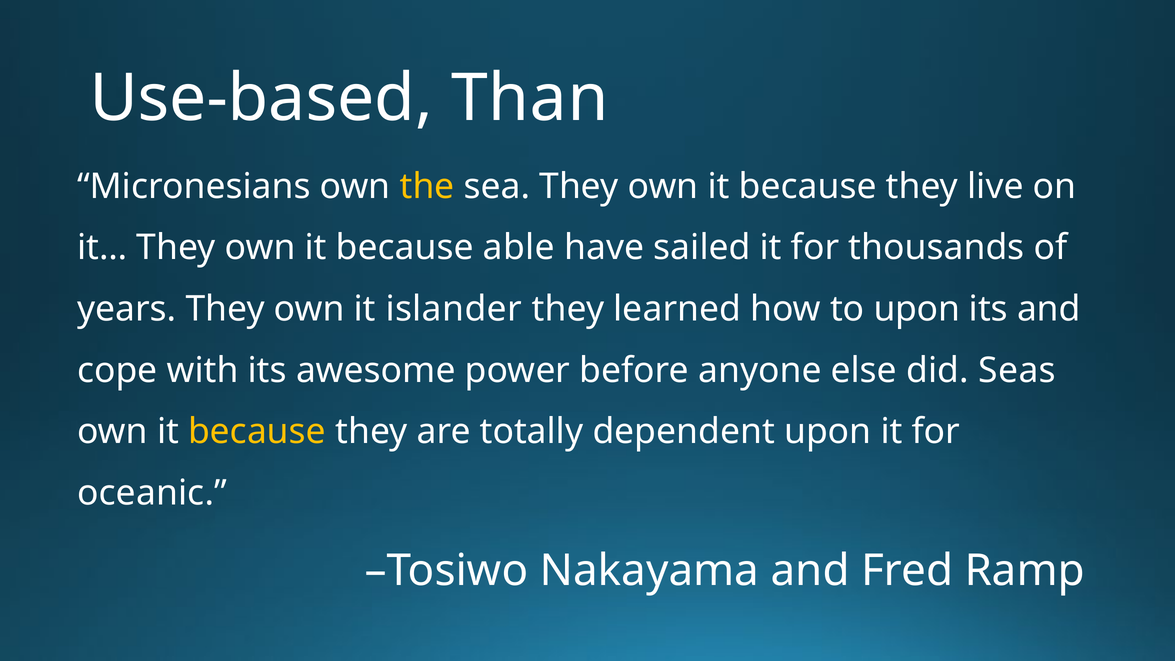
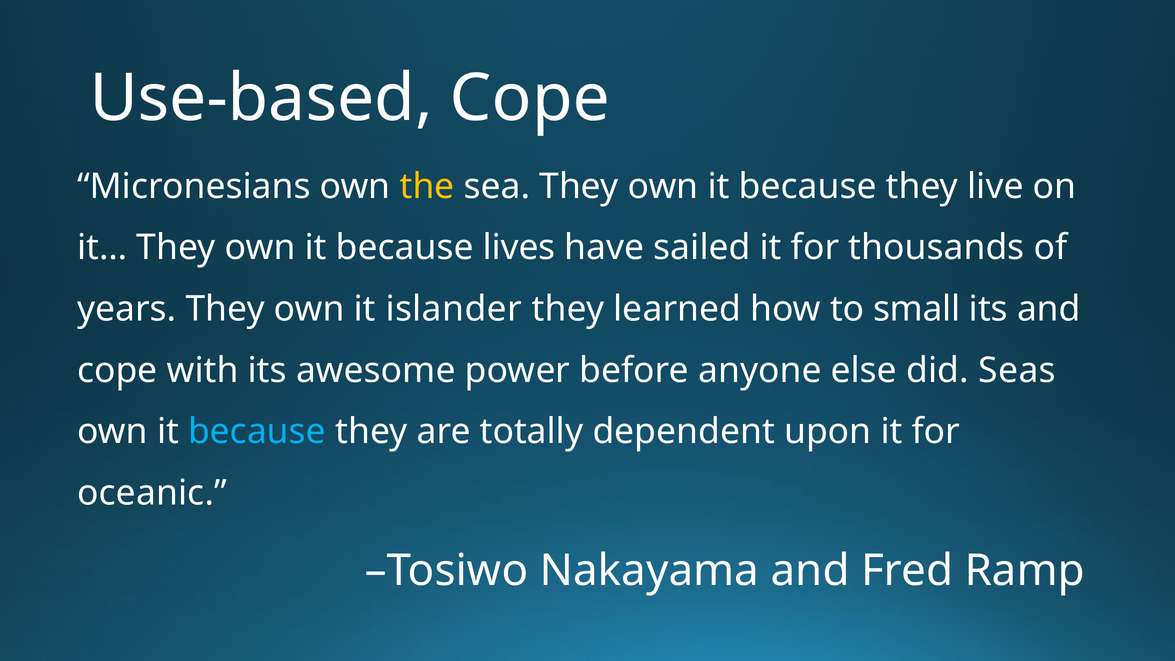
Use-based Than: Than -> Cope (530, 99)
able: able -> lives (519, 248)
to upon: upon -> small (917, 309)
because colour: yellow -> light blue (257, 432)
